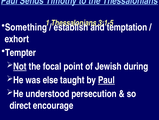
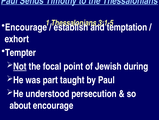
Something: Something -> Encourage (26, 27)
else: else -> part (50, 80)
Paul underline: present -> none (106, 80)
direct: direct -> about (20, 105)
